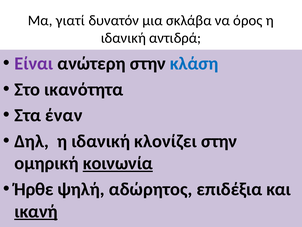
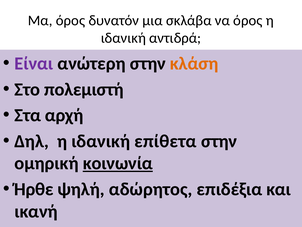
Μα γιατί: γιατί -> όρος (70, 20)
κλάση colour: blue -> orange (194, 63)
ικανότητα: ικανότητα -> πολεμιστή (84, 89)
έναν: έναν -> αρχή (64, 115)
κλονίζει: κλονίζει -> επίθετα (166, 141)
ικανή underline: present -> none (36, 211)
